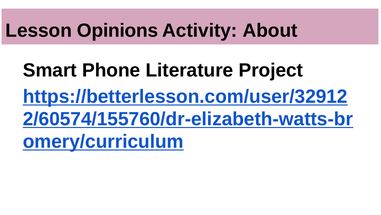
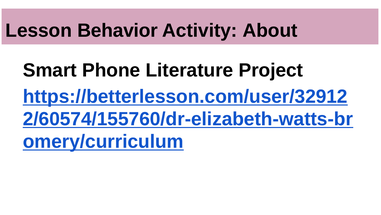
Opinions: Opinions -> Behavior (118, 30)
